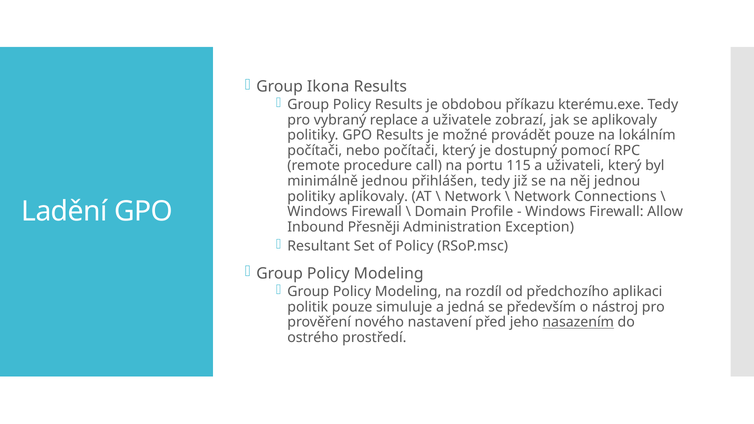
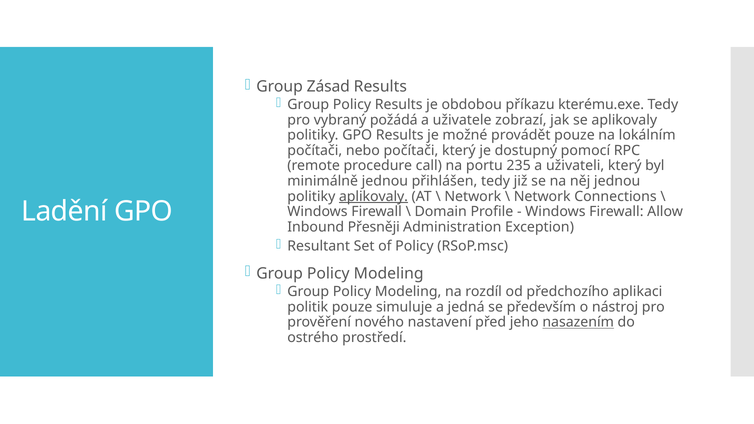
Ikona: Ikona -> Zásad (328, 87)
replace: replace -> požádá (394, 120)
115: 115 -> 235 (519, 166)
aplikovaly underline: none -> present (374, 196)
